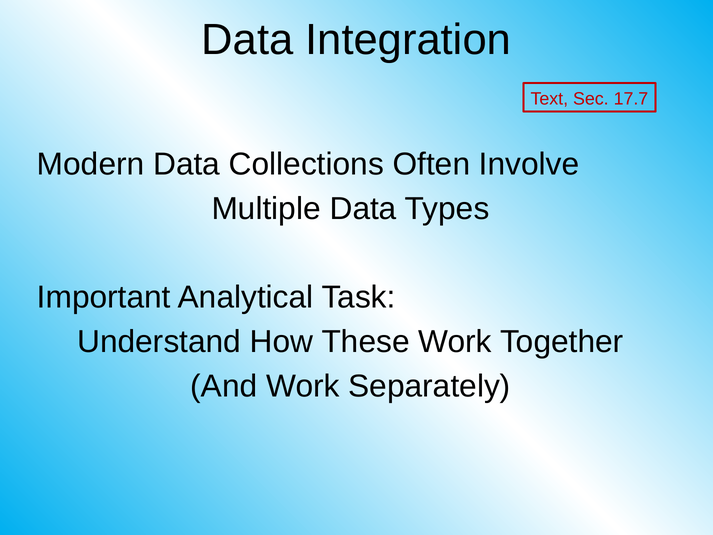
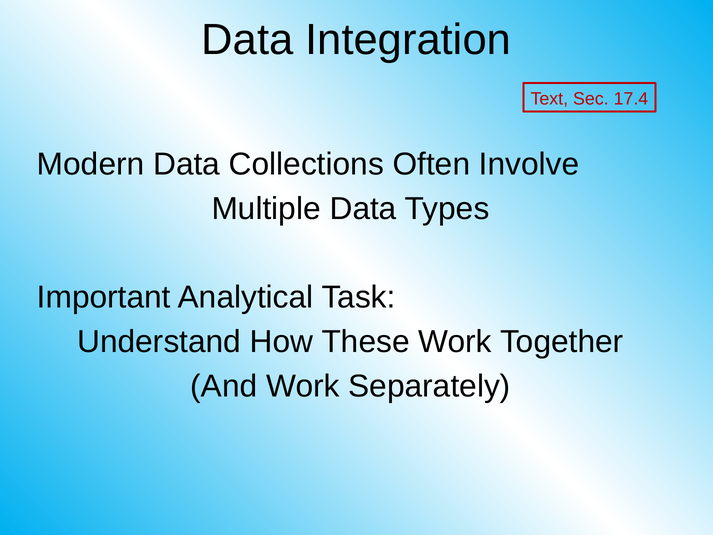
17.7: 17.7 -> 17.4 (631, 99)
